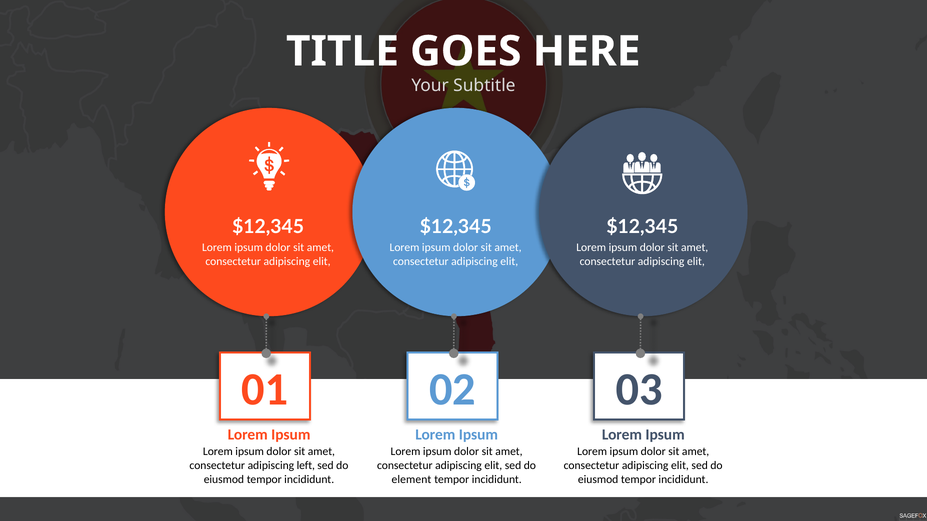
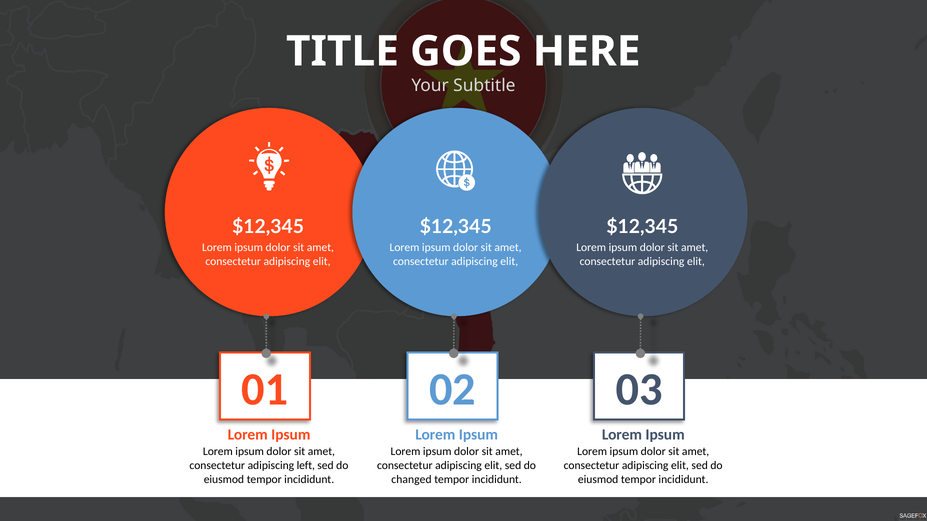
element: element -> changed (411, 480)
